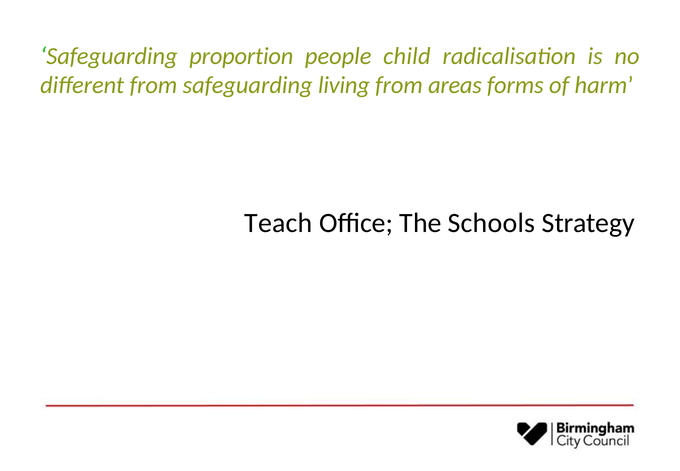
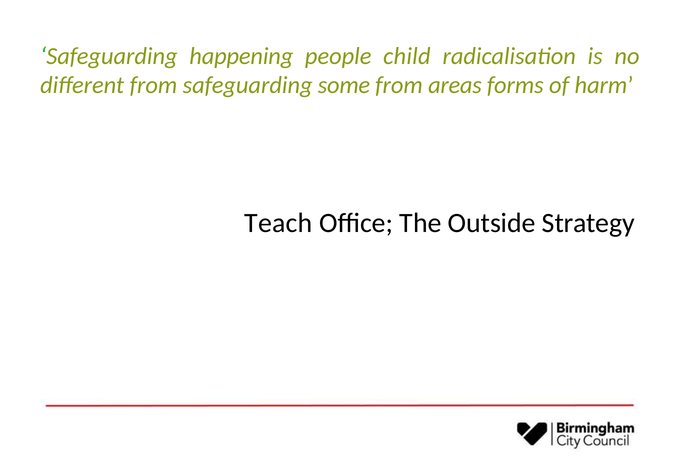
proportion: proportion -> happening (241, 56)
living: living -> some (344, 85)
Schools: Schools -> Outside (492, 223)
